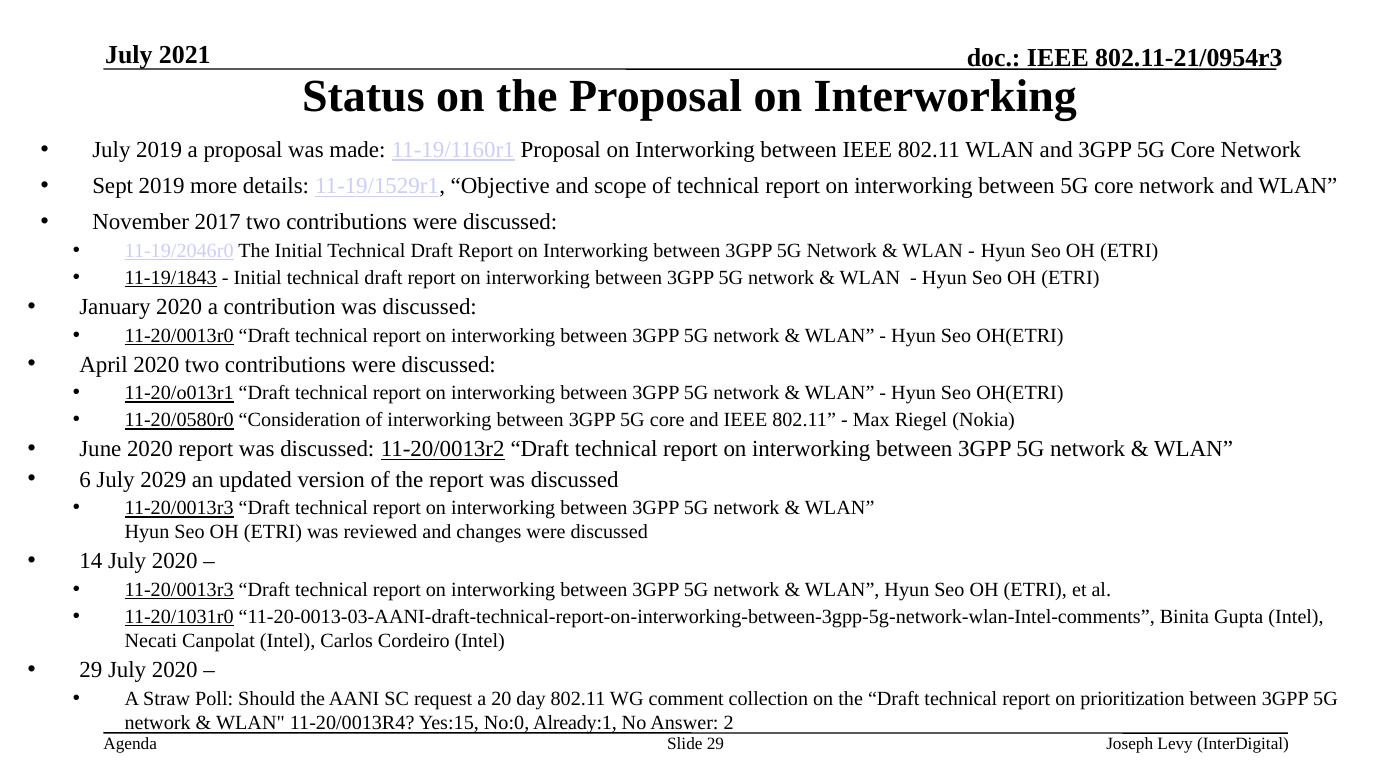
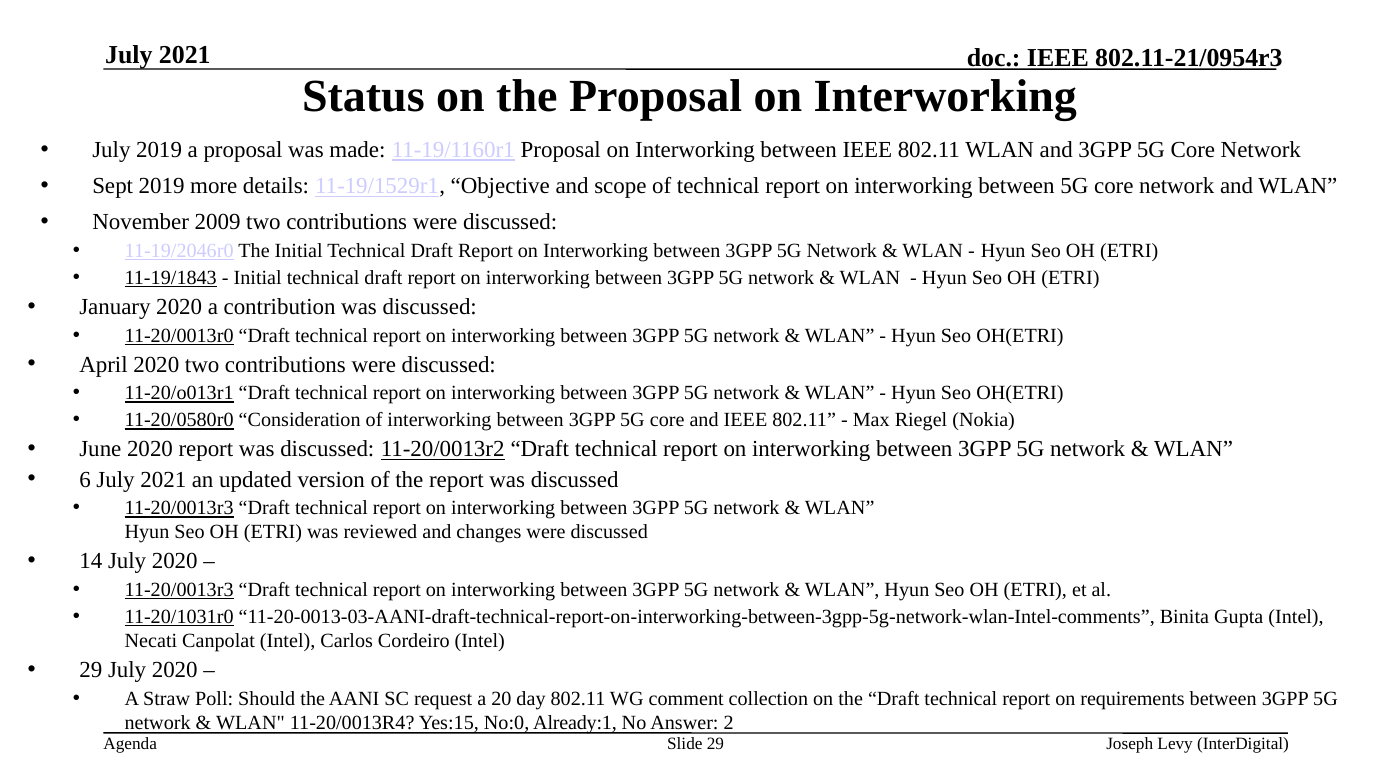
2017: 2017 -> 2009 (218, 222)
6 July 2029: 2029 -> 2021 (163, 480)
prioritization: prioritization -> requirements (1133, 699)
